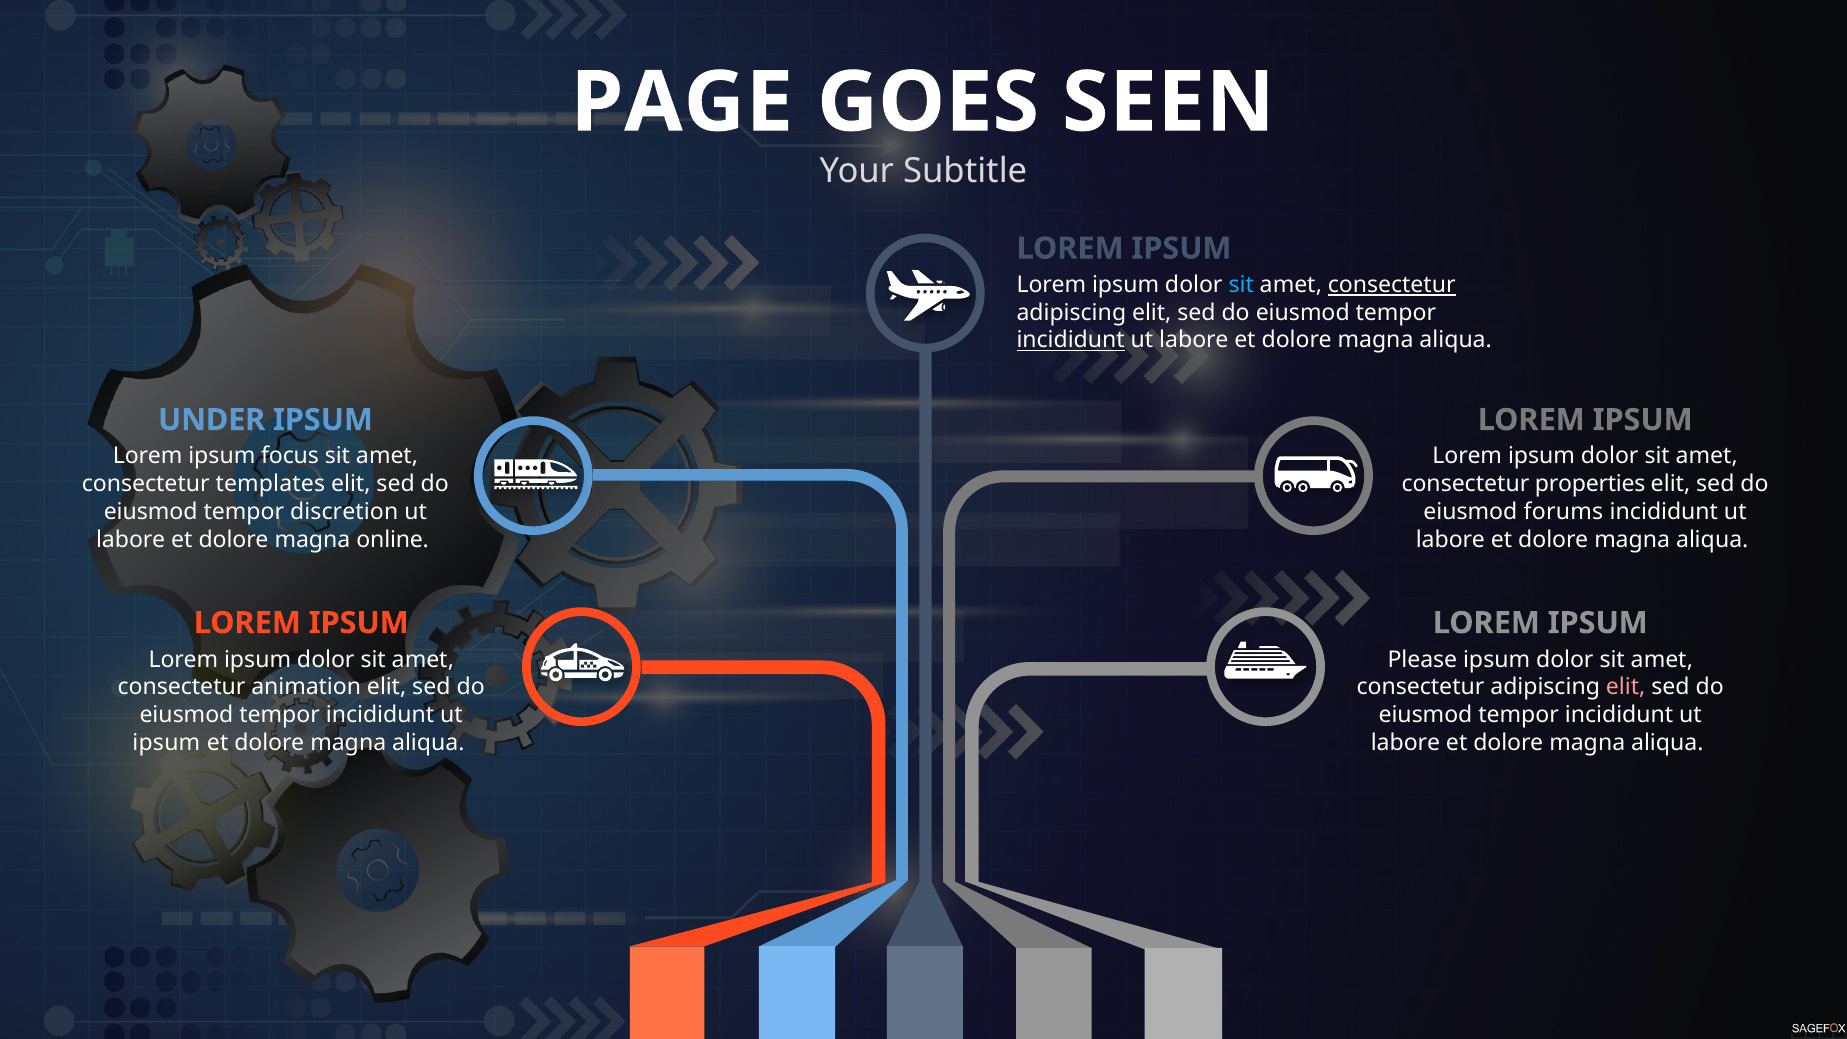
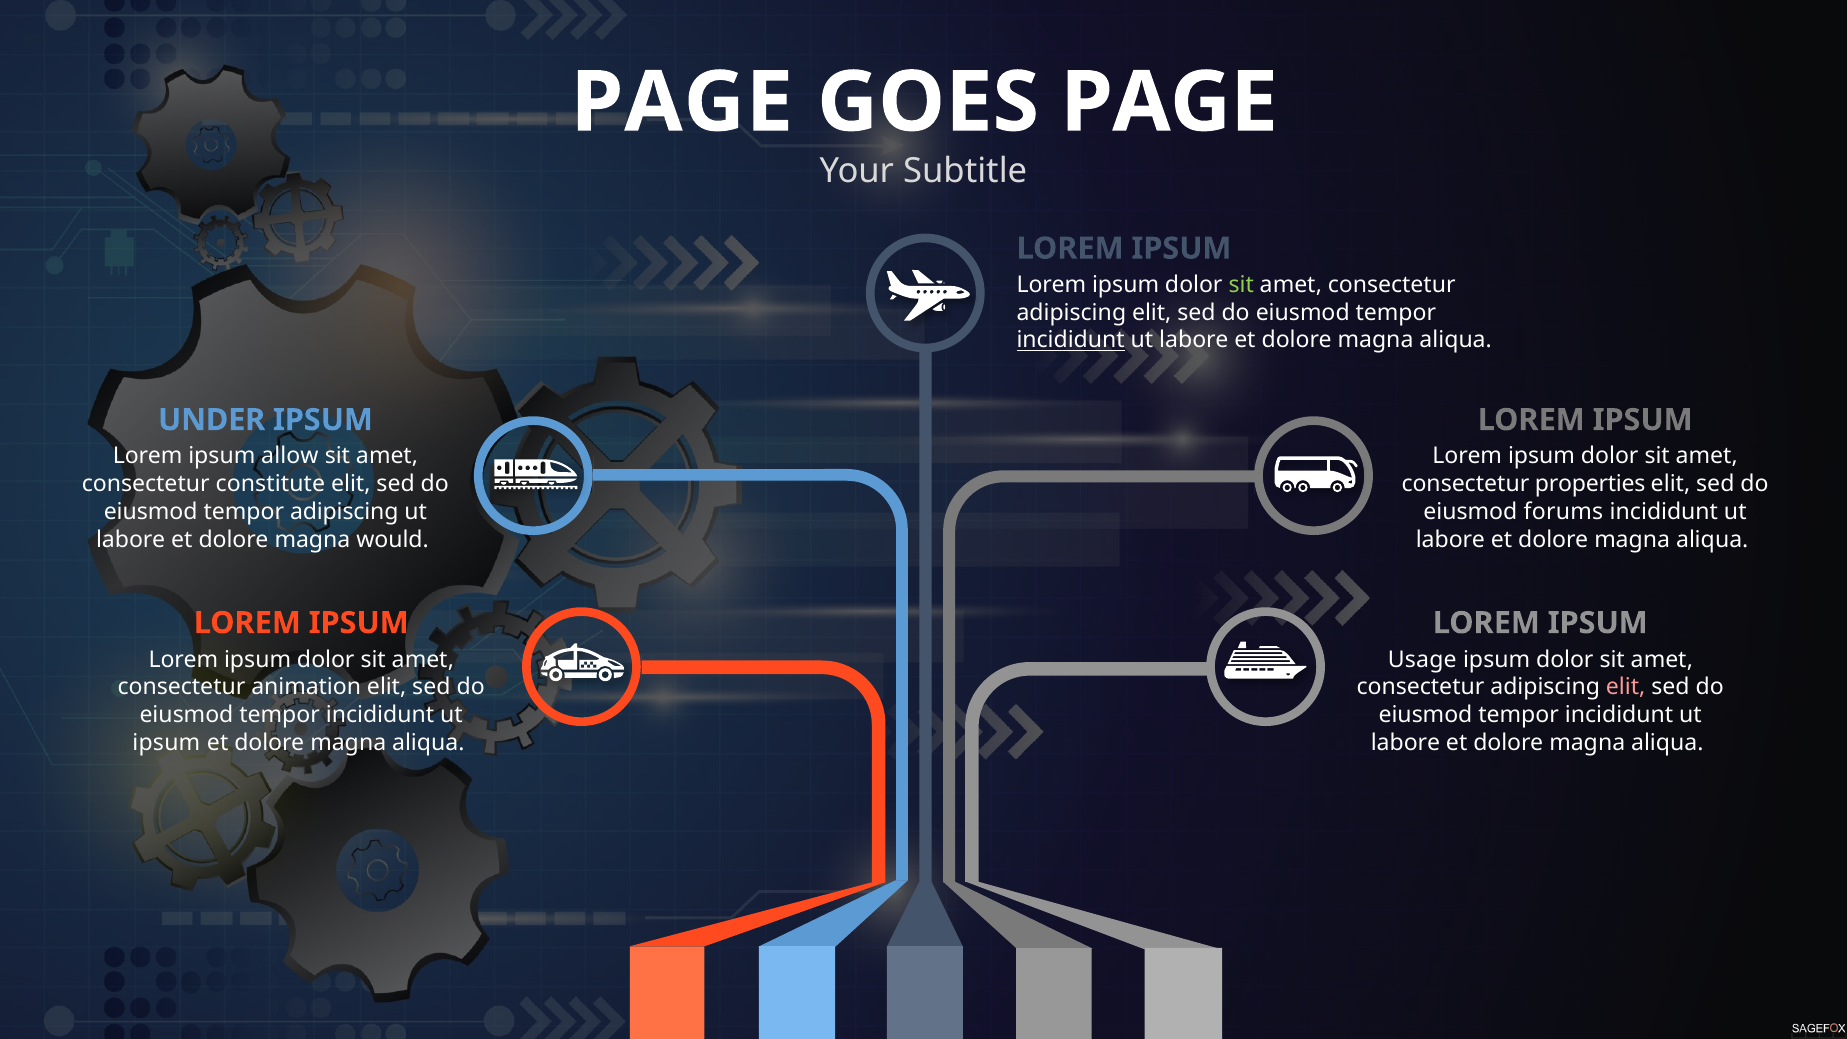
SEEN: SEEN -> PAGE (1169, 103)
sit colour: light blue -> light green (1241, 285)
consectetur underline: present -> none (1392, 285)
focus: focus -> allow (290, 456)
templates: templates -> constitute (270, 484)
tempor discretion: discretion -> adipiscing (344, 512)
online: online -> would (393, 539)
Please: Please -> Usage (1422, 659)
